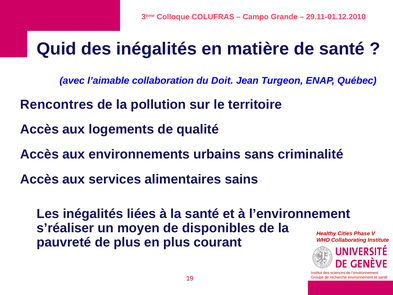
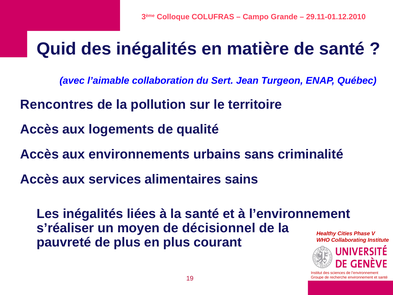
Doit: Doit -> Sert (222, 81)
disponibles: disponibles -> décisionnel (219, 228)
